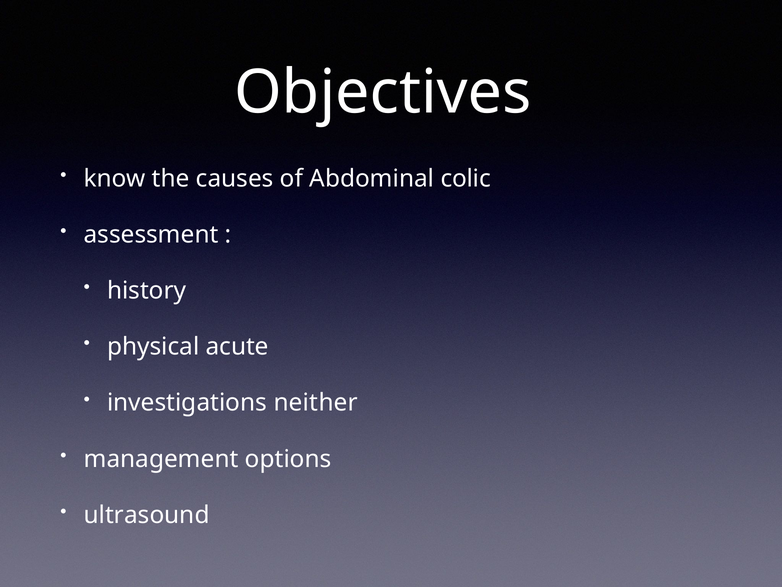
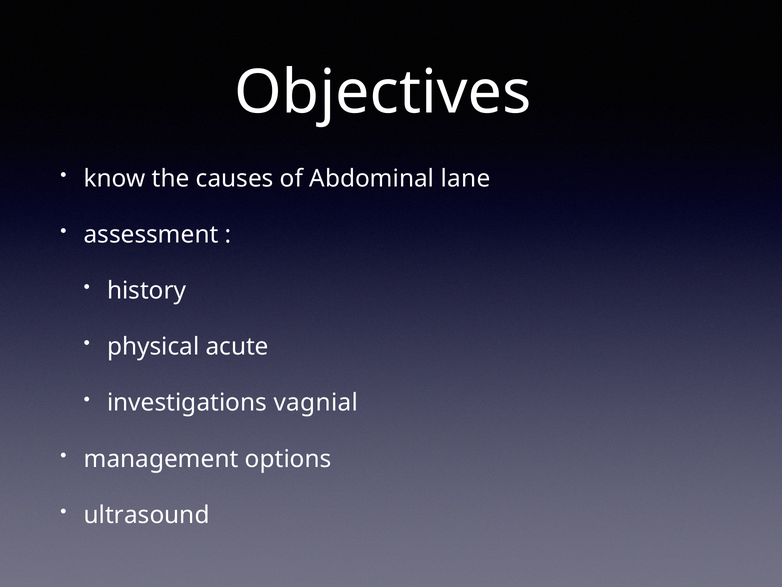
colic: colic -> lane (466, 178)
neither: neither -> vagnial (316, 403)
